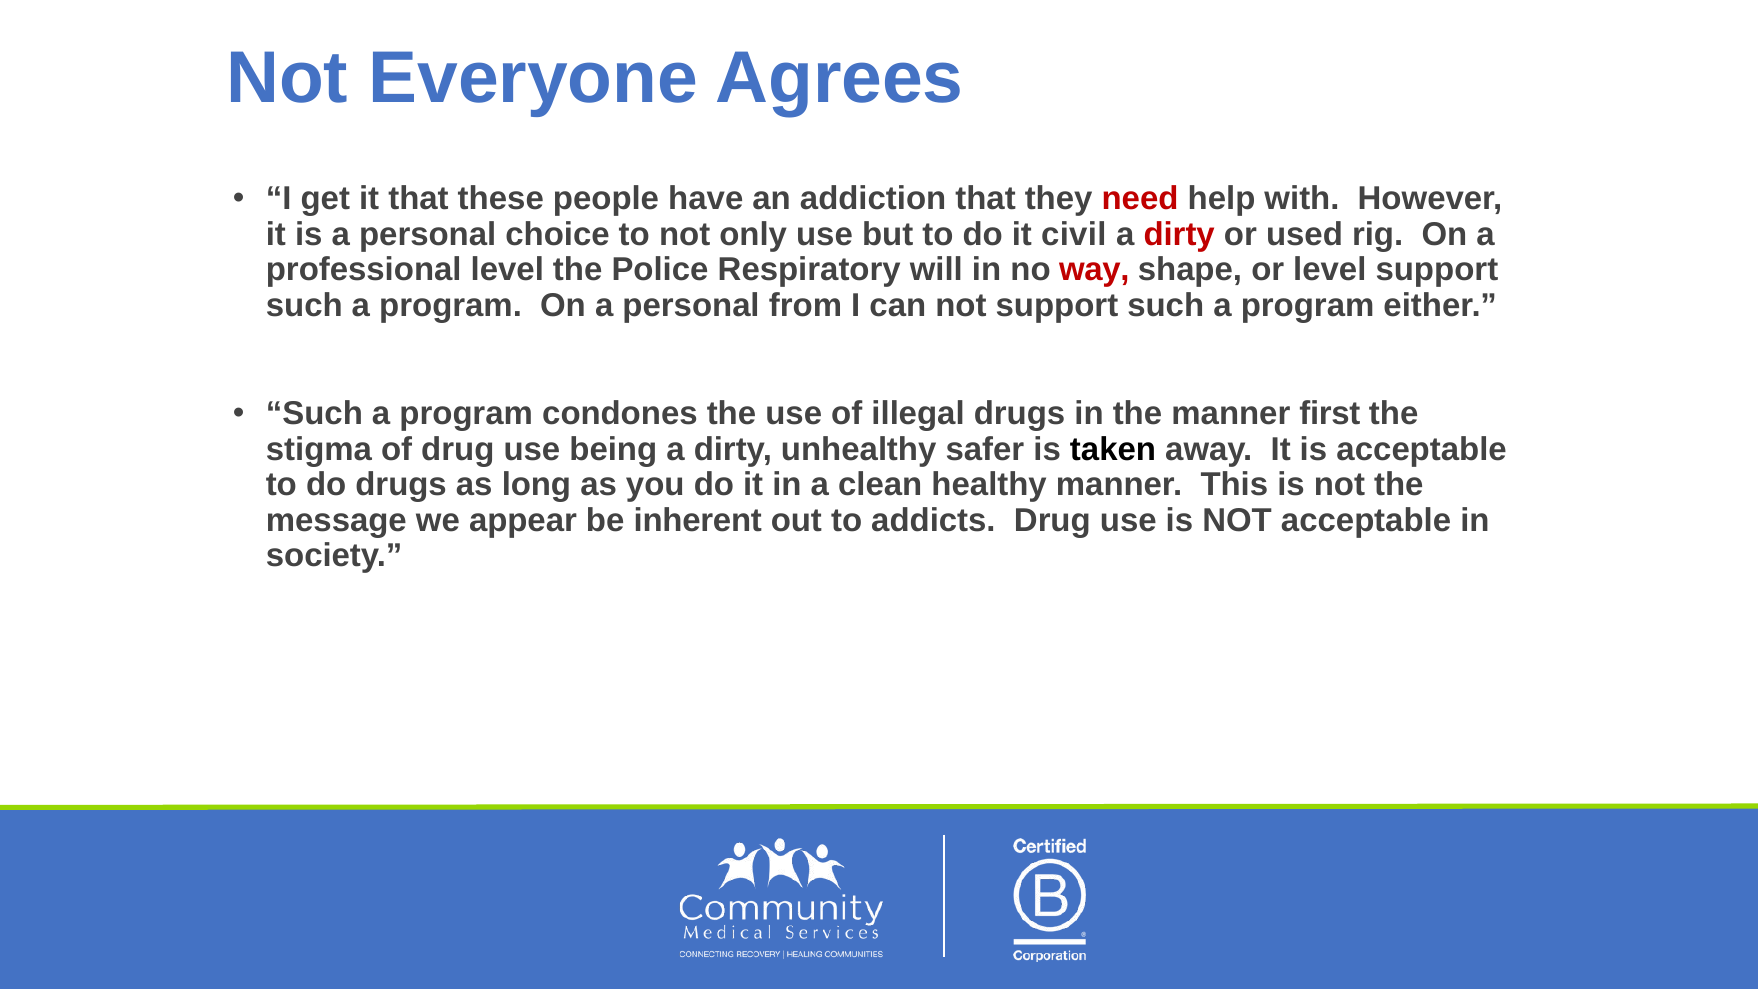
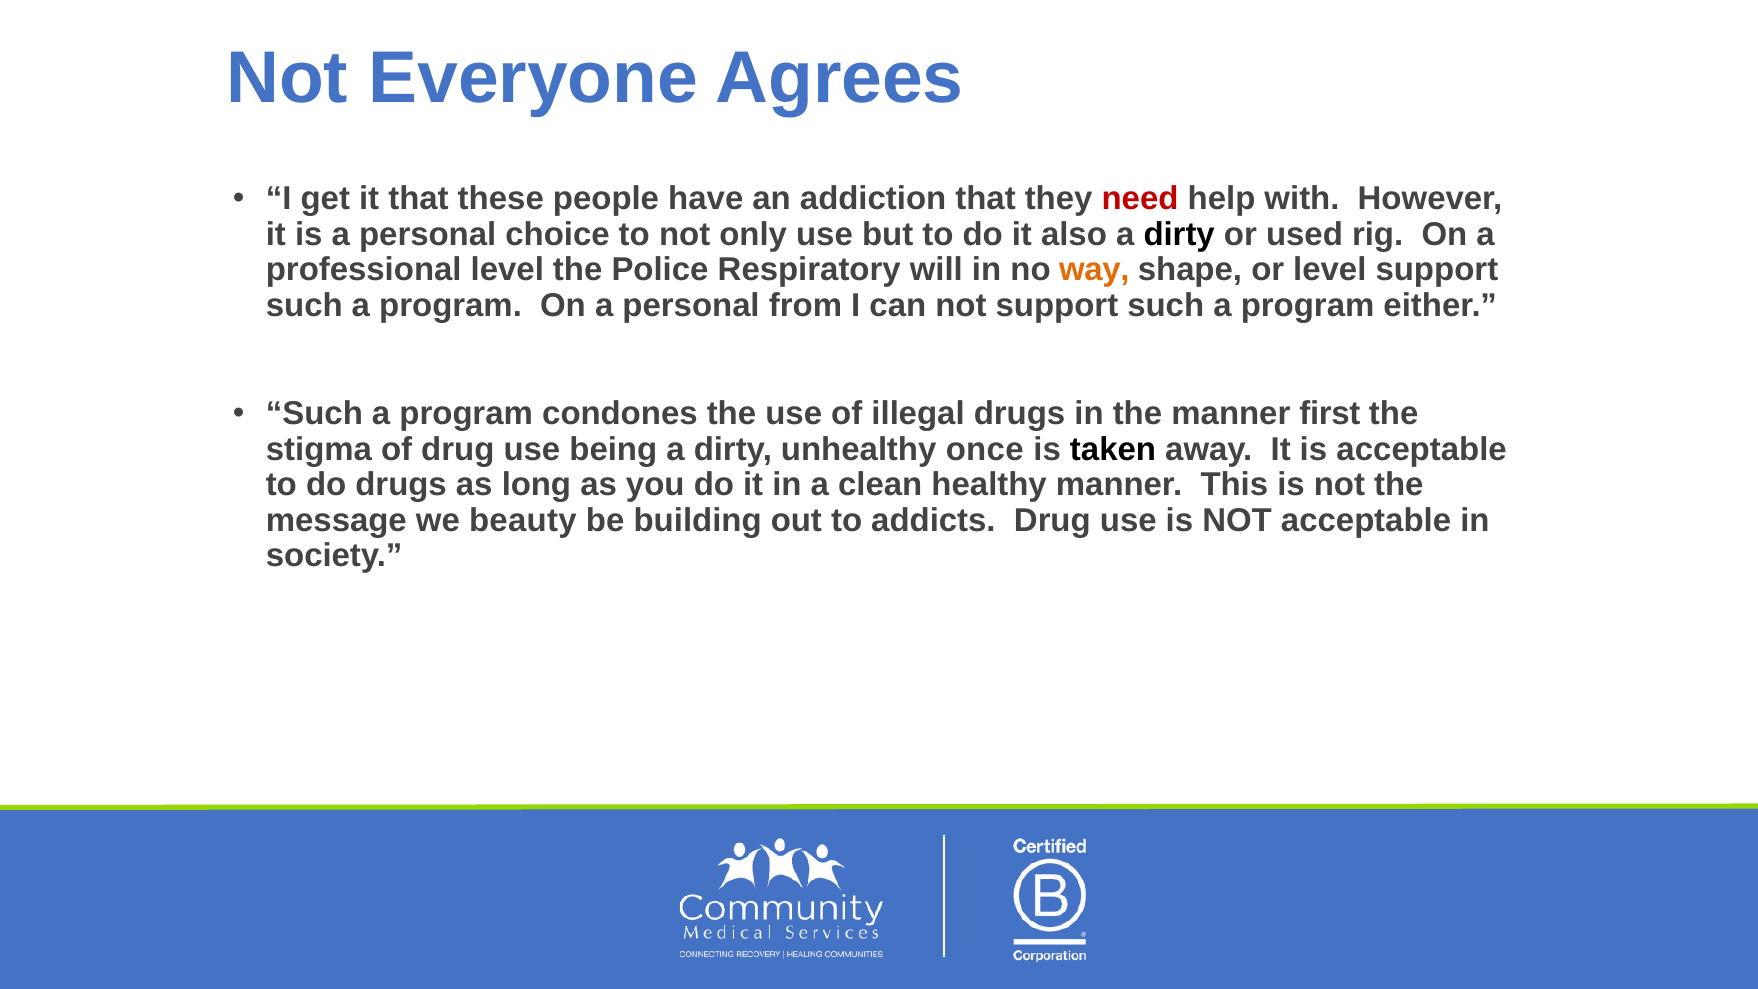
civil: civil -> also (1074, 234)
dirty colour: red -> black (1179, 234)
way colour: red -> orange (1094, 270)
safer: safer -> once (985, 449)
appear: appear -> beauty (523, 520)
inherent: inherent -> building (698, 520)
